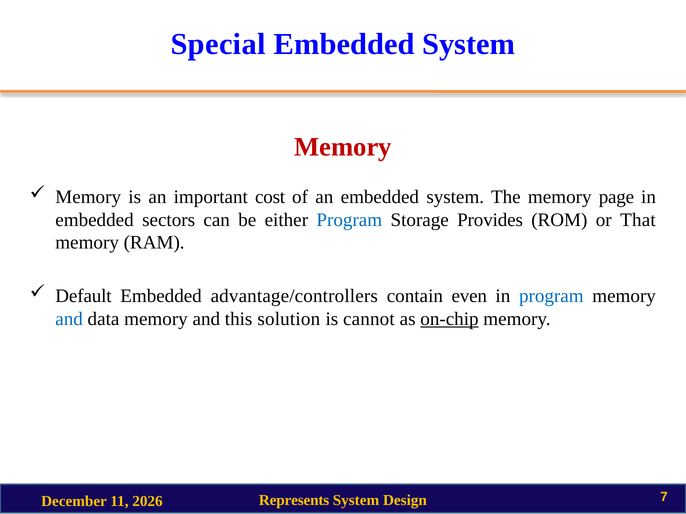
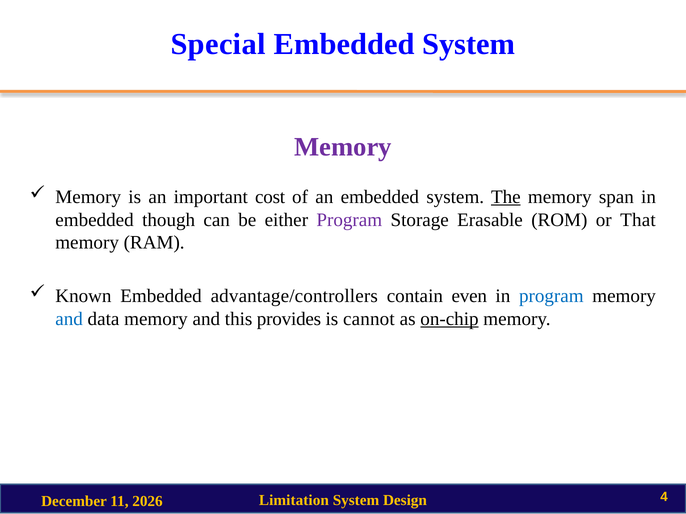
Memory colour: red -> purple (343, 147)
The underline: none -> present (506, 197)
page: page -> span (616, 197)
sectors: sectors -> though (169, 220)
Program colour: blue -> purple (349, 220)
Provides: Provides -> Erasable (490, 220)
Default: Default -> Known (83, 296)
solution: solution -> provides (289, 319)
Represents: Represents -> Limitation (294, 501)
7: 7 -> 4 (664, 498)
